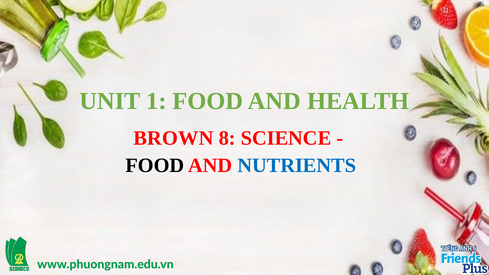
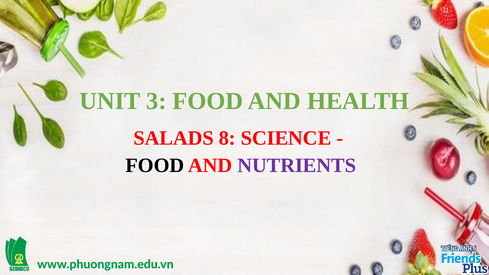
1: 1 -> 3 (156, 101)
BROWN: BROWN -> SALADS (174, 138)
NUTRIENTS colour: blue -> purple (297, 165)
